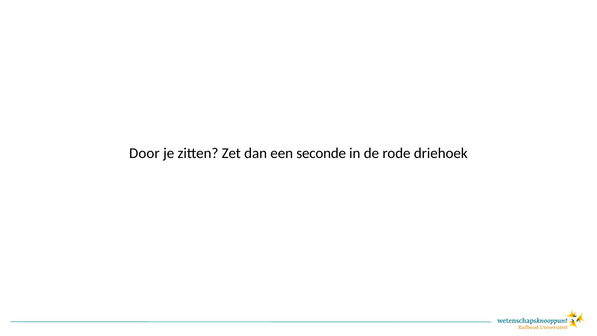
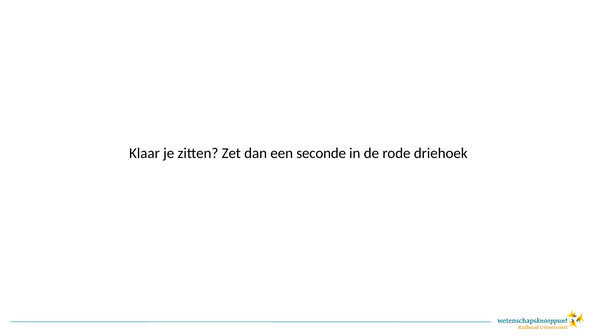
Door: Door -> Klaar (144, 153)
